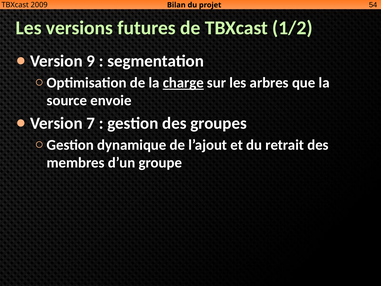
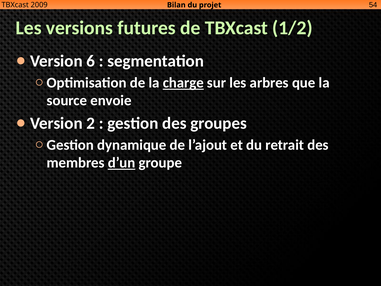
9: 9 -> 6 (91, 61)
7: 7 -> 2 (91, 123)
d’un underline: none -> present (122, 163)
